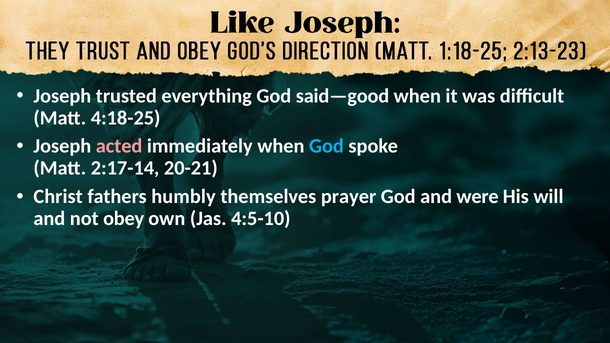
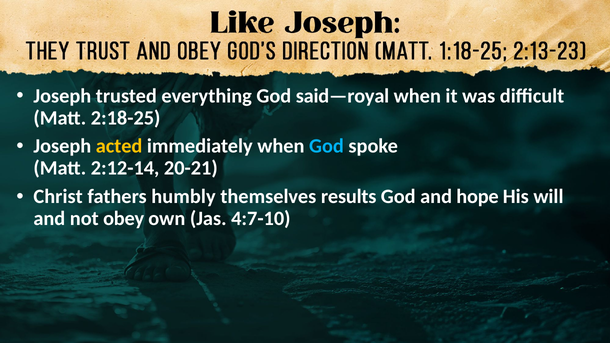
said—good: said—good -> said—royal (343, 96)
4:18-25: 4:18-25 -> 2:18-25 (126, 118)
acted colour: pink -> yellow (119, 146)
2:17-14: 2:17-14 -> 2:12-14 (125, 168)
prayer: prayer -> results (349, 197)
were: were -> hope (478, 197)
4:5-10: 4:5-10 -> 4:7-10 (261, 219)
